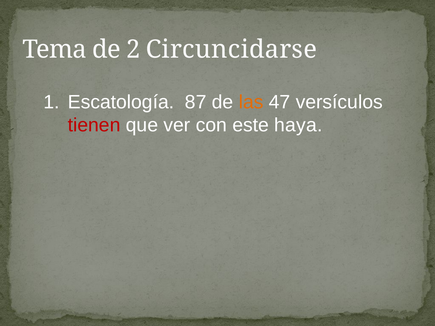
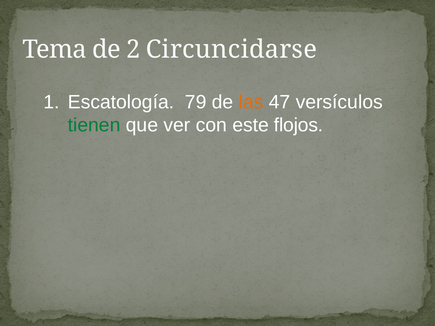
87: 87 -> 79 (196, 102)
tienen colour: red -> green (94, 125)
haya: haya -> flojos (299, 125)
